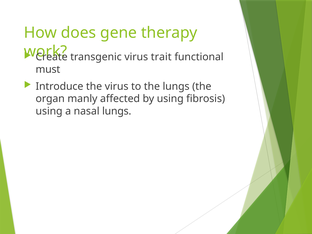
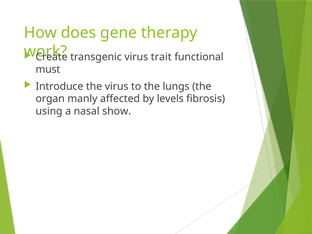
by using: using -> levels (170, 99)
nasal lungs: lungs -> show (117, 111)
